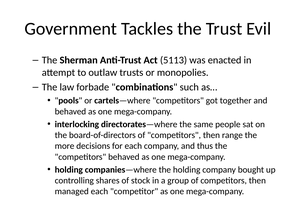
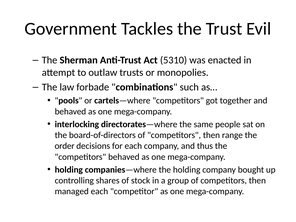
5113: 5113 -> 5310 (174, 60)
more: more -> order (65, 146)
